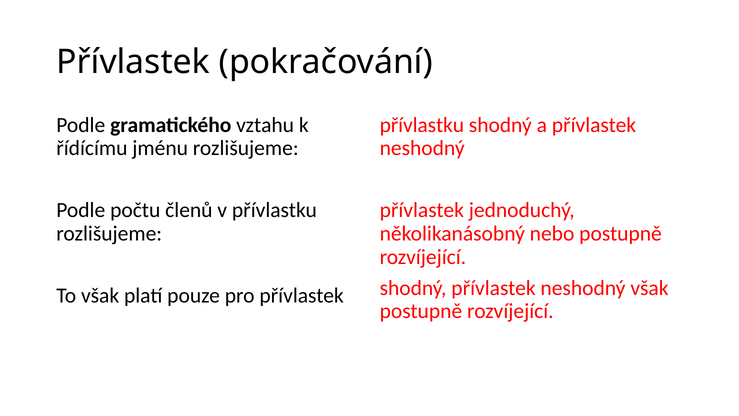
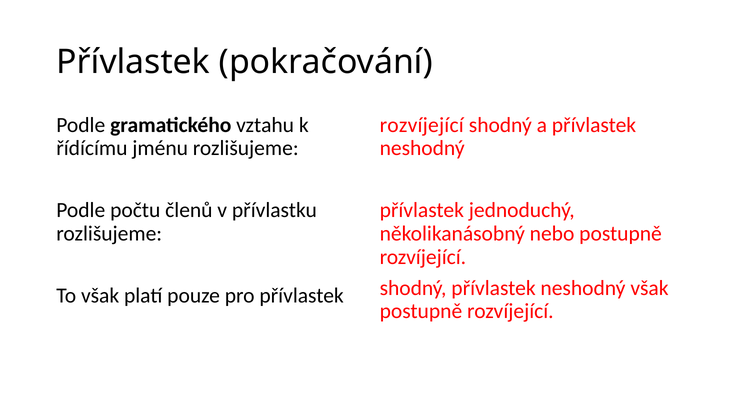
přívlastku: přívlastku -> rozvíjející (422, 125)
